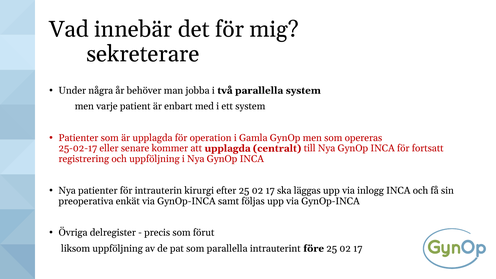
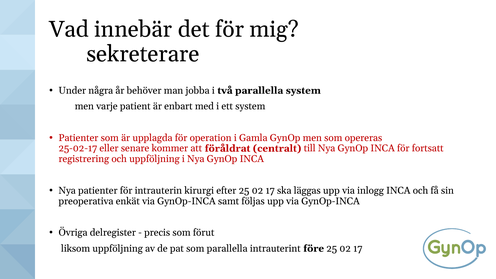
att upplagda: upplagda -> föråldrat (228, 148)
